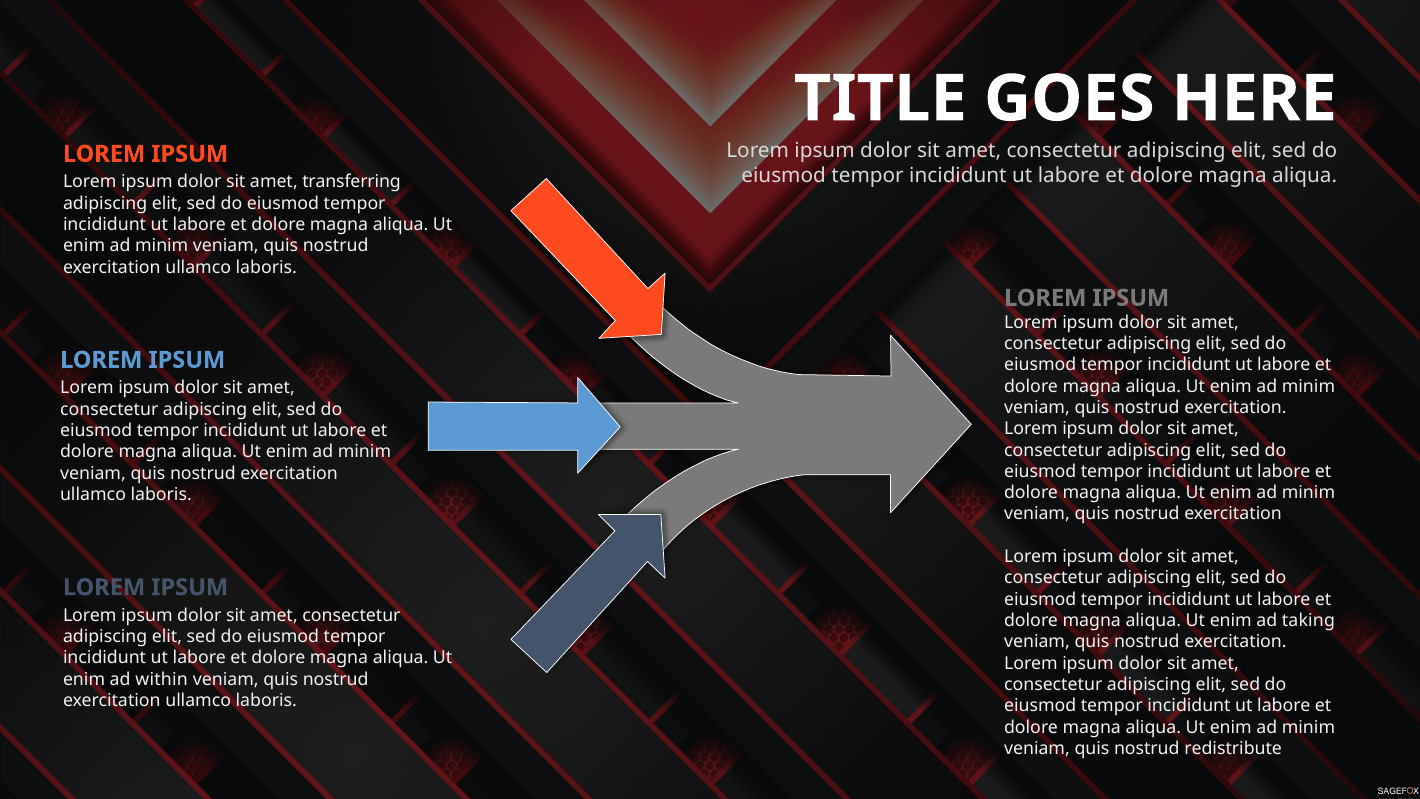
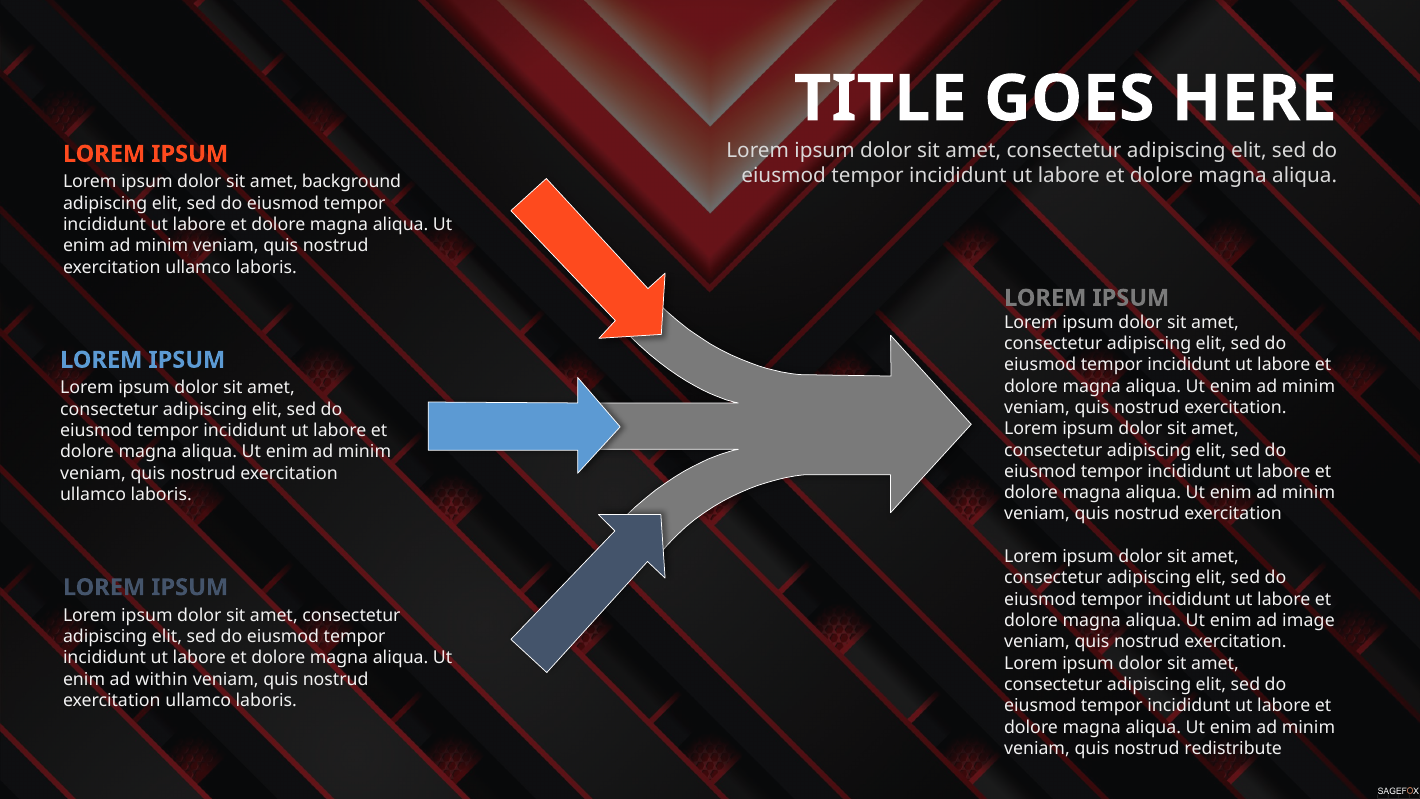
transferring: transferring -> background (351, 182)
taking: taking -> image (1308, 620)
